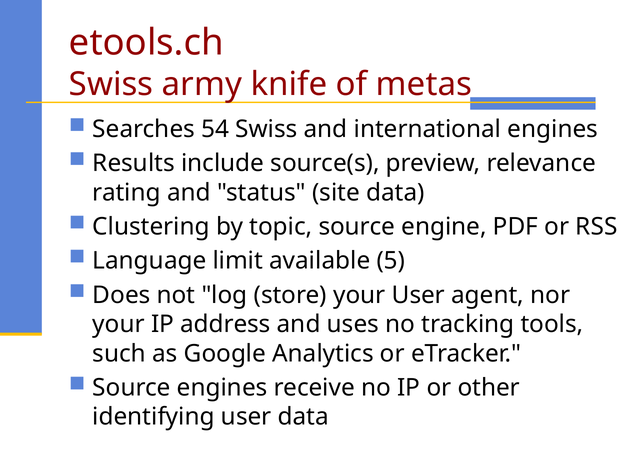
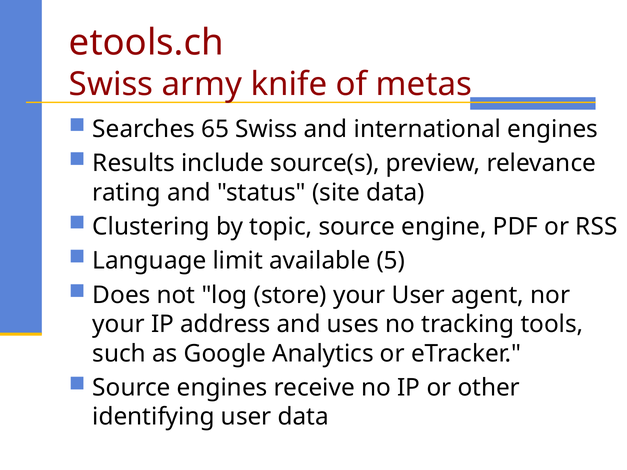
54: 54 -> 65 (215, 129)
